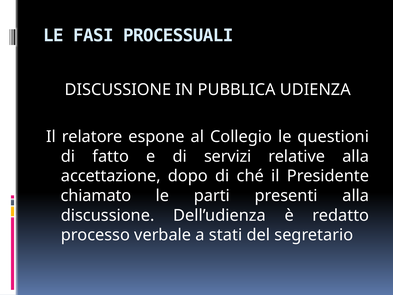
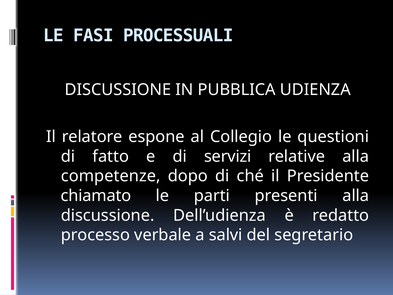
accettazione: accettazione -> competenze (111, 176)
stati: stati -> salvi (226, 235)
